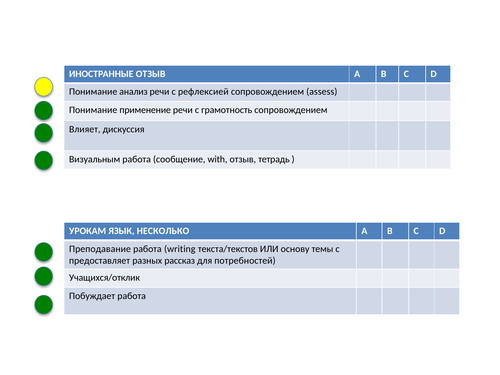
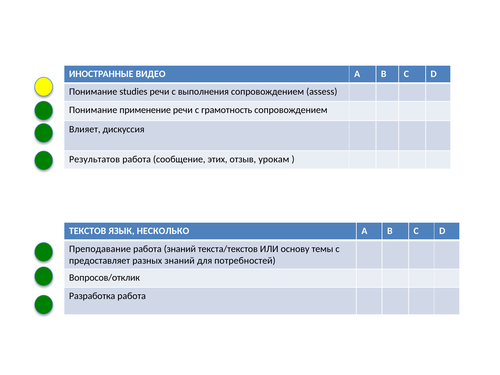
ИНОСТРАННЫЕ ОТЗЫВ: ОТЗЫВ -> ВИДЕО (151, 74)
анализ: анализ -> studies (133, 92)
рефлексией: рефлексией -> выполнения (203, 92)
Визуальным: Визуальным -> Результатов (95, 159)
with: with -> этих (218, 159)
тетрадь: тетрадь -> урокам (274, 159)
УРОКАМ: УРОКАМ -> ТЕКСТОВ (88, 231)
работа writing: writing -> знаний (180, 249)
разных рассказ: рассказ -> знаний (180, 261)
Учащихся/отклик: Учащихся/отклик -> Вопросов/отклик (104, 278)
Побуждает: Побуждает -> Разработка (92, 296)
